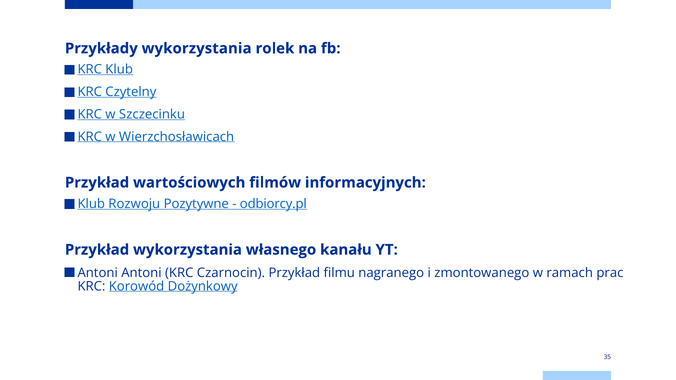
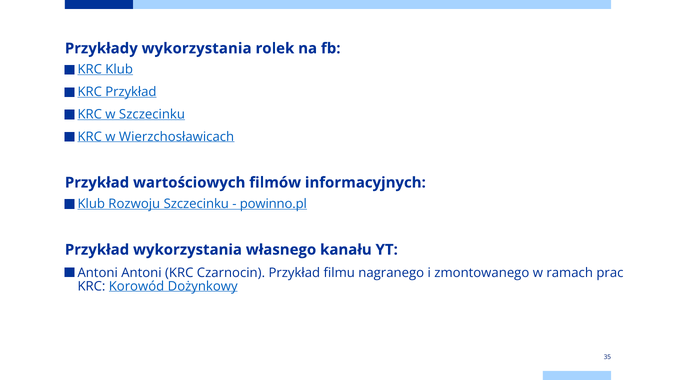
KRC Czytelny: Czytelny -> Przykład (131, 92)
Rozwoju Pozytywne: Pozytywne -> Szczecinku (196, 204)
odbiorcy.pl: odbiorcy.pl -> powinno.pl (273, 204)
